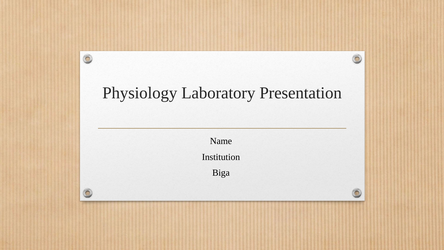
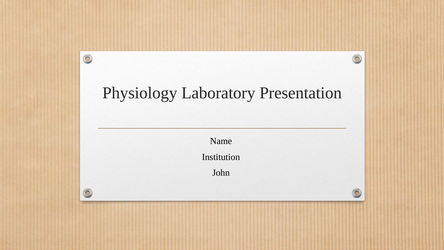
Biga: Biga -> John (221, 173)
